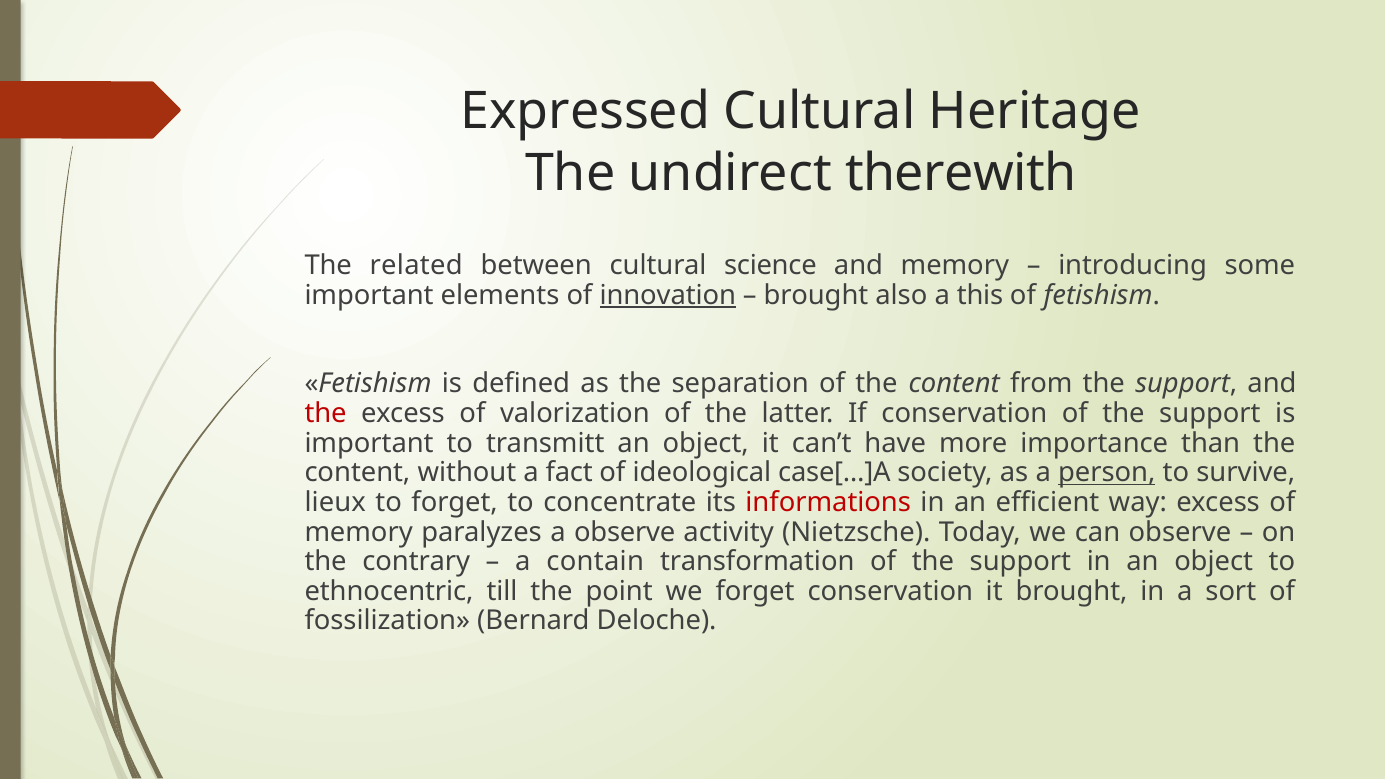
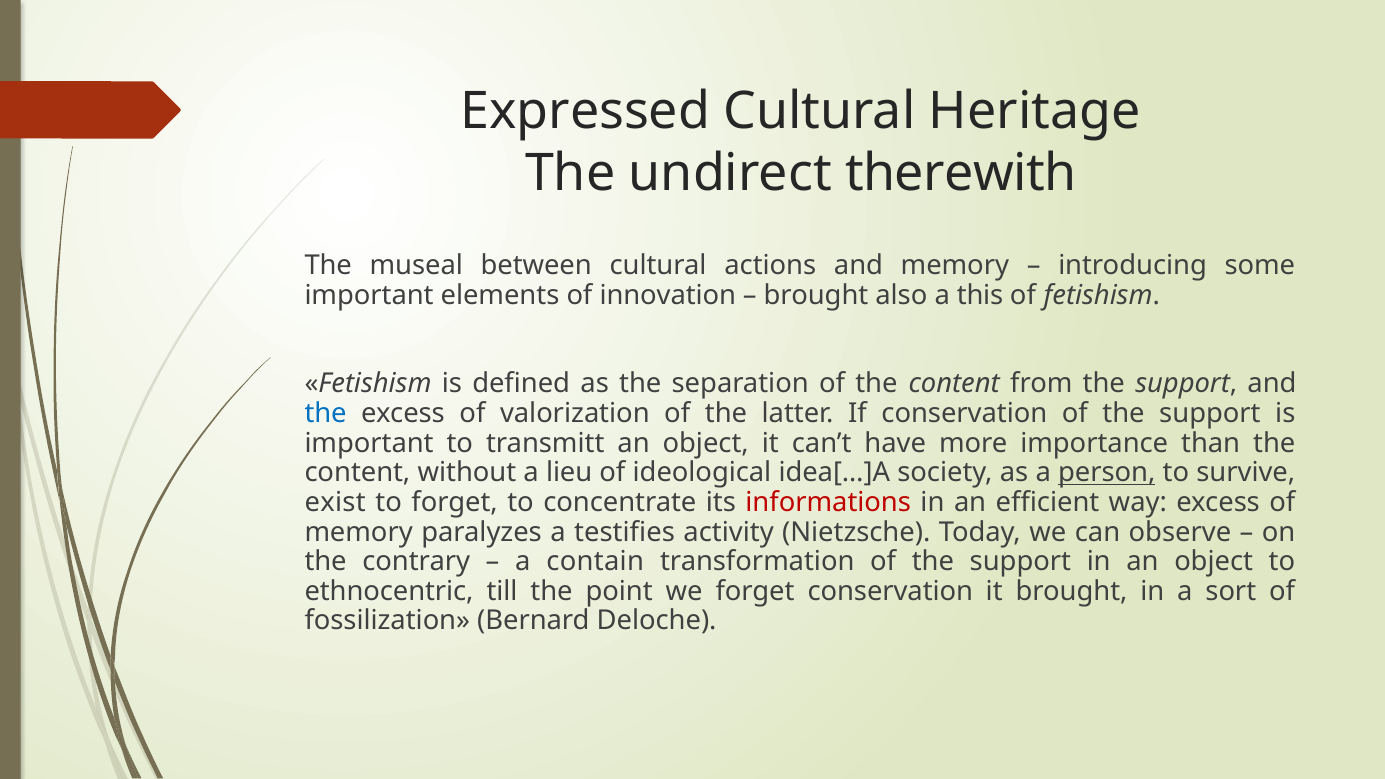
related: related -> museal (416, 266)
science: science -> actions (770, 266)
innovation underline: present -> none (668, 296)
the colour: red -> blue (326, 414)
fact: fact -> lieu (569, 473)
case[…]A: case[…]A -> idea[…]A (834, 473)
lieux: lieux -> exist (335, 502)
a observe: observe -> testifies (625, 532)
